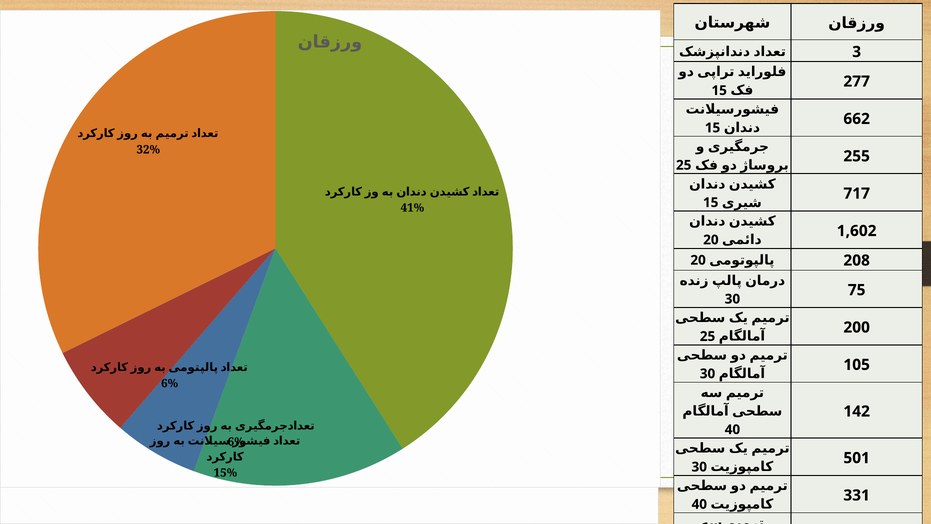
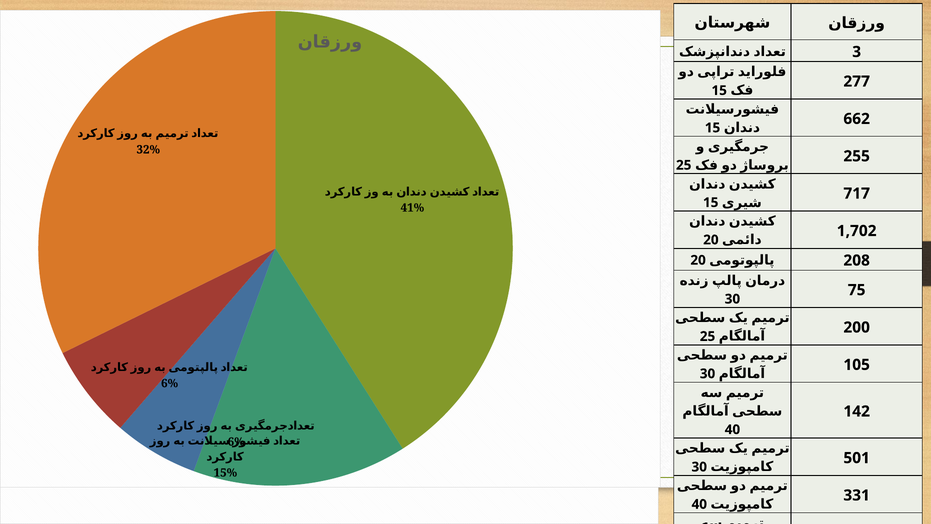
1,602: 1,602 -> 1,702 (857, 231)
